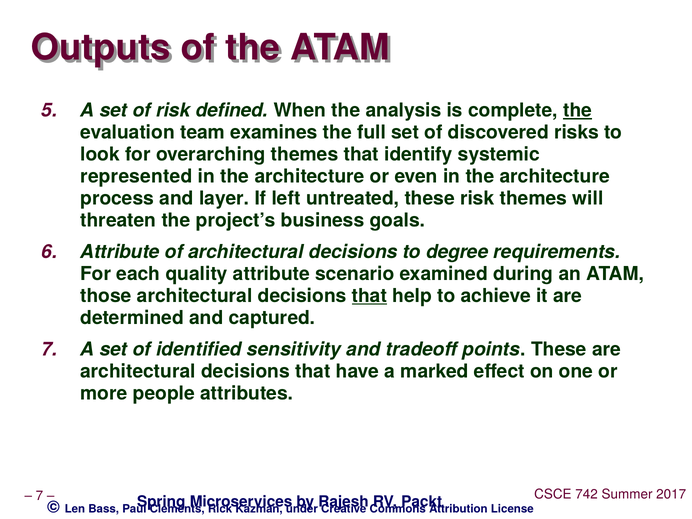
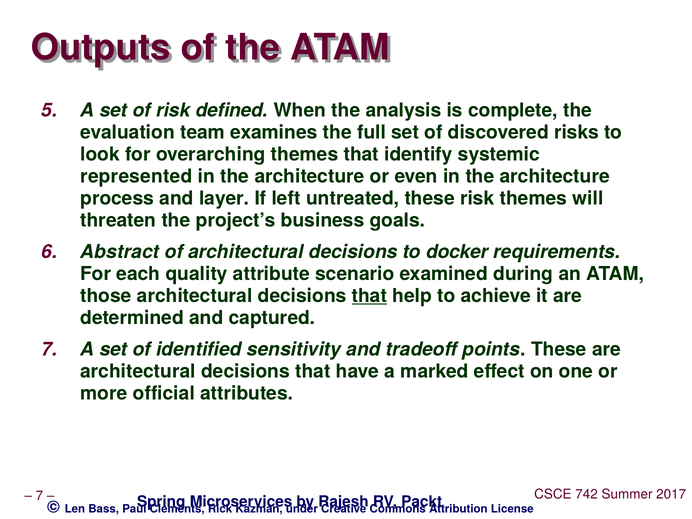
the underline: present -> none (578, 111)
Attribute: Attribute -> Abstract (120, 252)
degree: degree -> docker (457, 252)
people: people -> official (164, 393)
